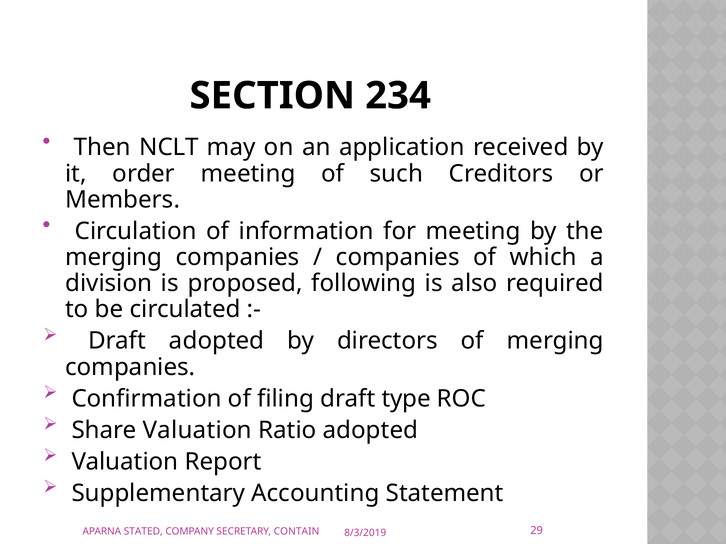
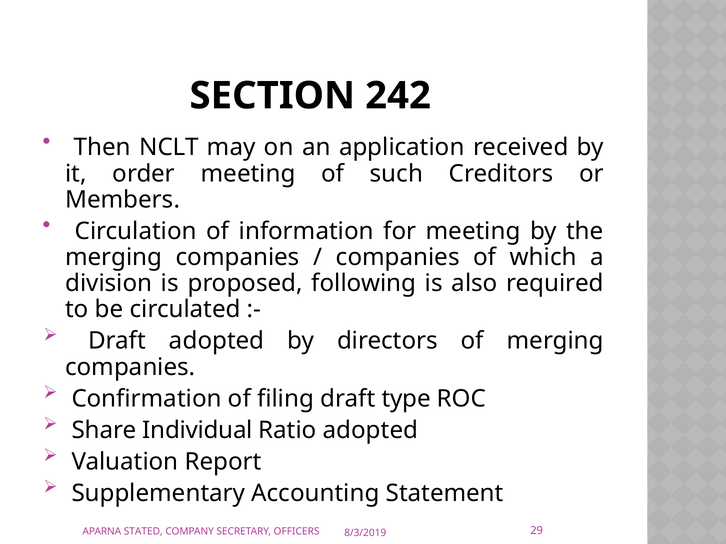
234: 234 -> 242 (398, 96)
Share Valuation: Valuation -> Individual (198, 431)
CONTAIN: CONTAIN -> OFFICERS (297, 532)
